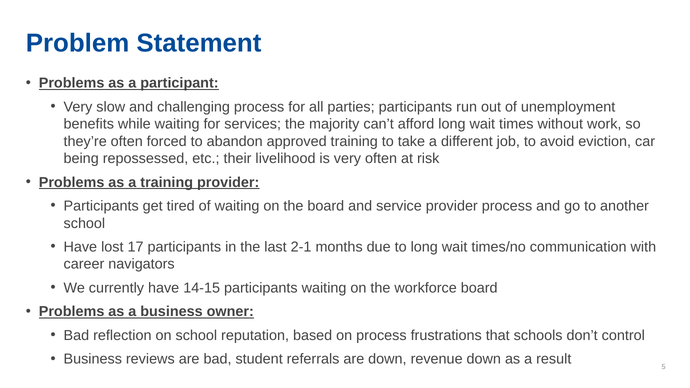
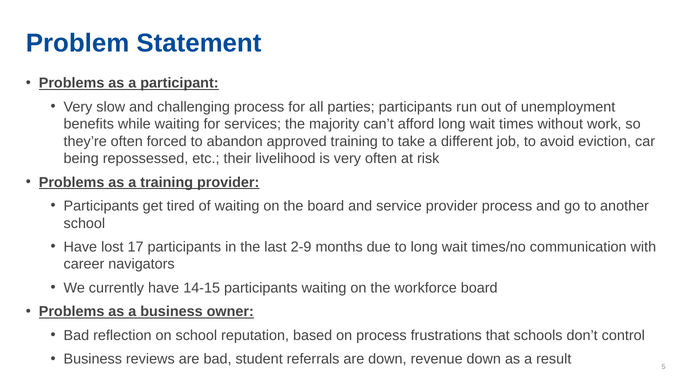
2-1: 2-1 -> 2-9 (301, 247)
